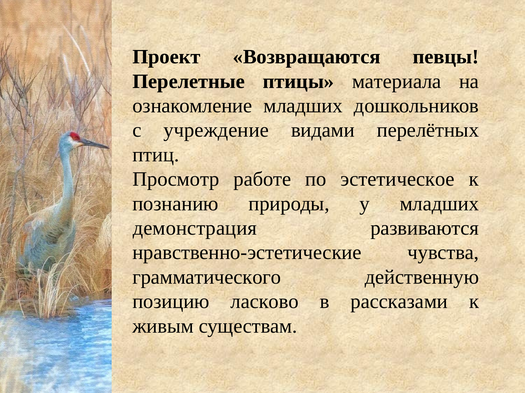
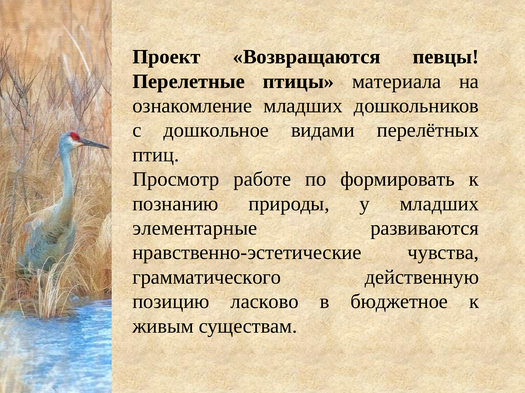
учреждение: учреждение -> дошкольное (216, 130)
эстетическое: эстетическое -> формировать (398, 180)
демонстрация: демонстрация -> элементарные (195, 229)
рассказами: рассказами -> бюджетное (399, 302)
